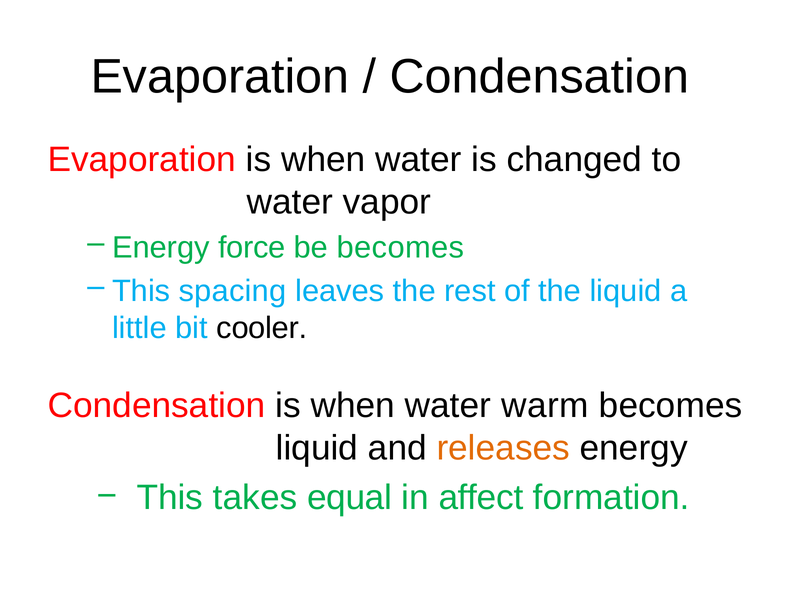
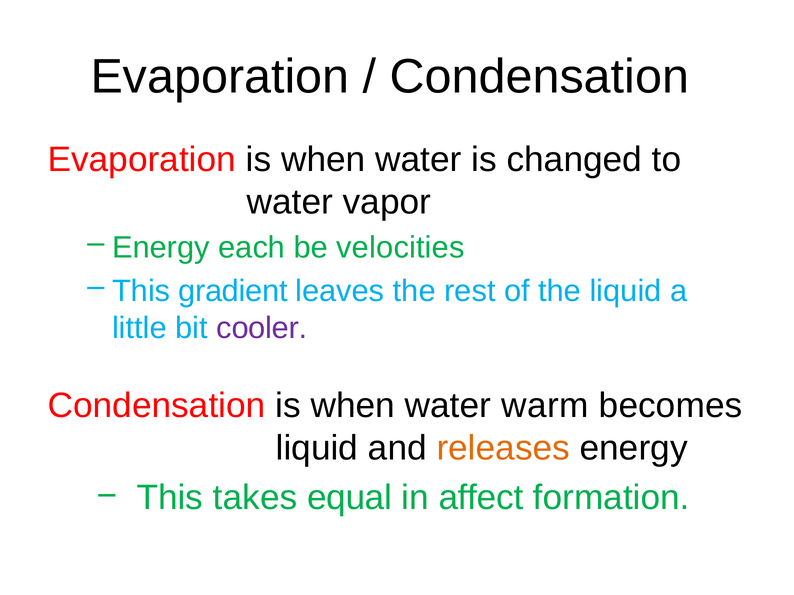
force: force -> each (252, 248)
be becomes: becomes -> velocities (401, 248)
spacing: spacing -> gradient (233, 291)
cooler colour: black -> purple (262, 328)
